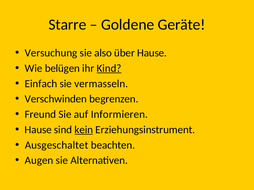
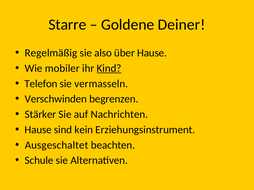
Geräte: Geräte -> Deiner (182, 25)
Versuchung: Versuchung -> Regelmäßig (51, 53)
belügen: belügen -> mobiler (62, 68)
Einfach: Einfach -> Telefon (41, 84)
Freund: Freund -> Stärker (40, 115)
Informieren: Informieren -> Nachrichten (119, 115)
kein underline: present -> none (84, 130)
Augen: Augen -> Schule (39, 161)
